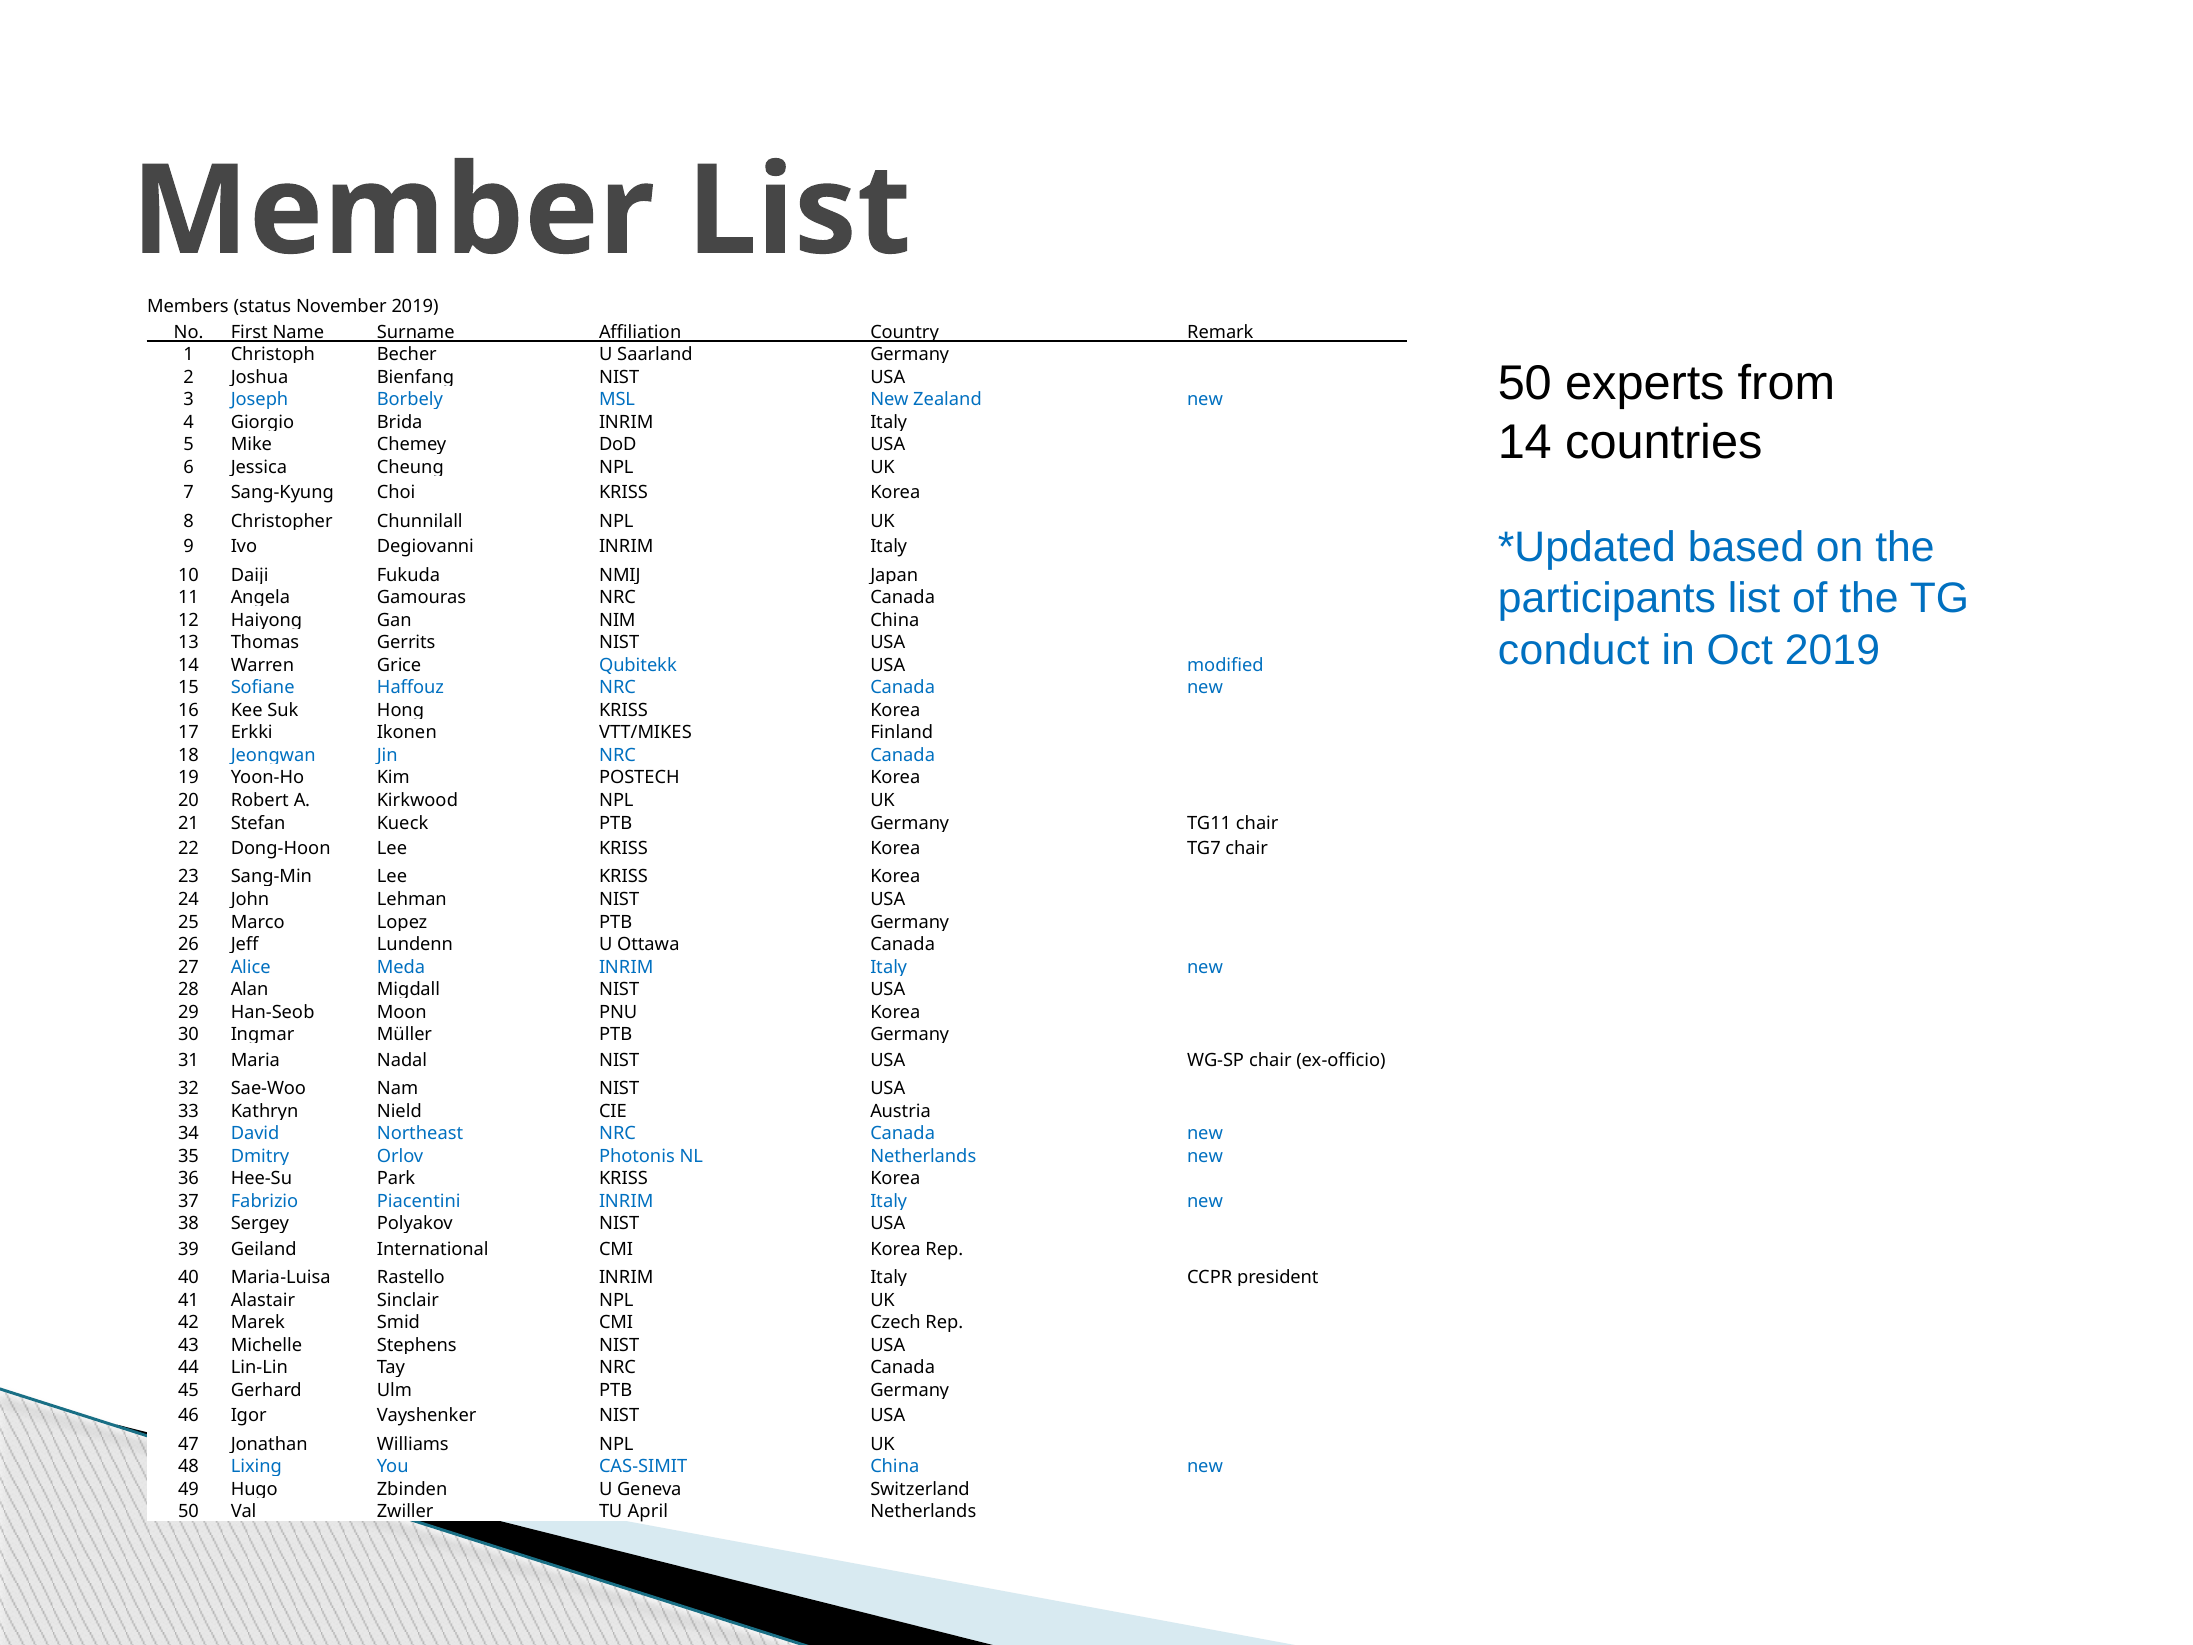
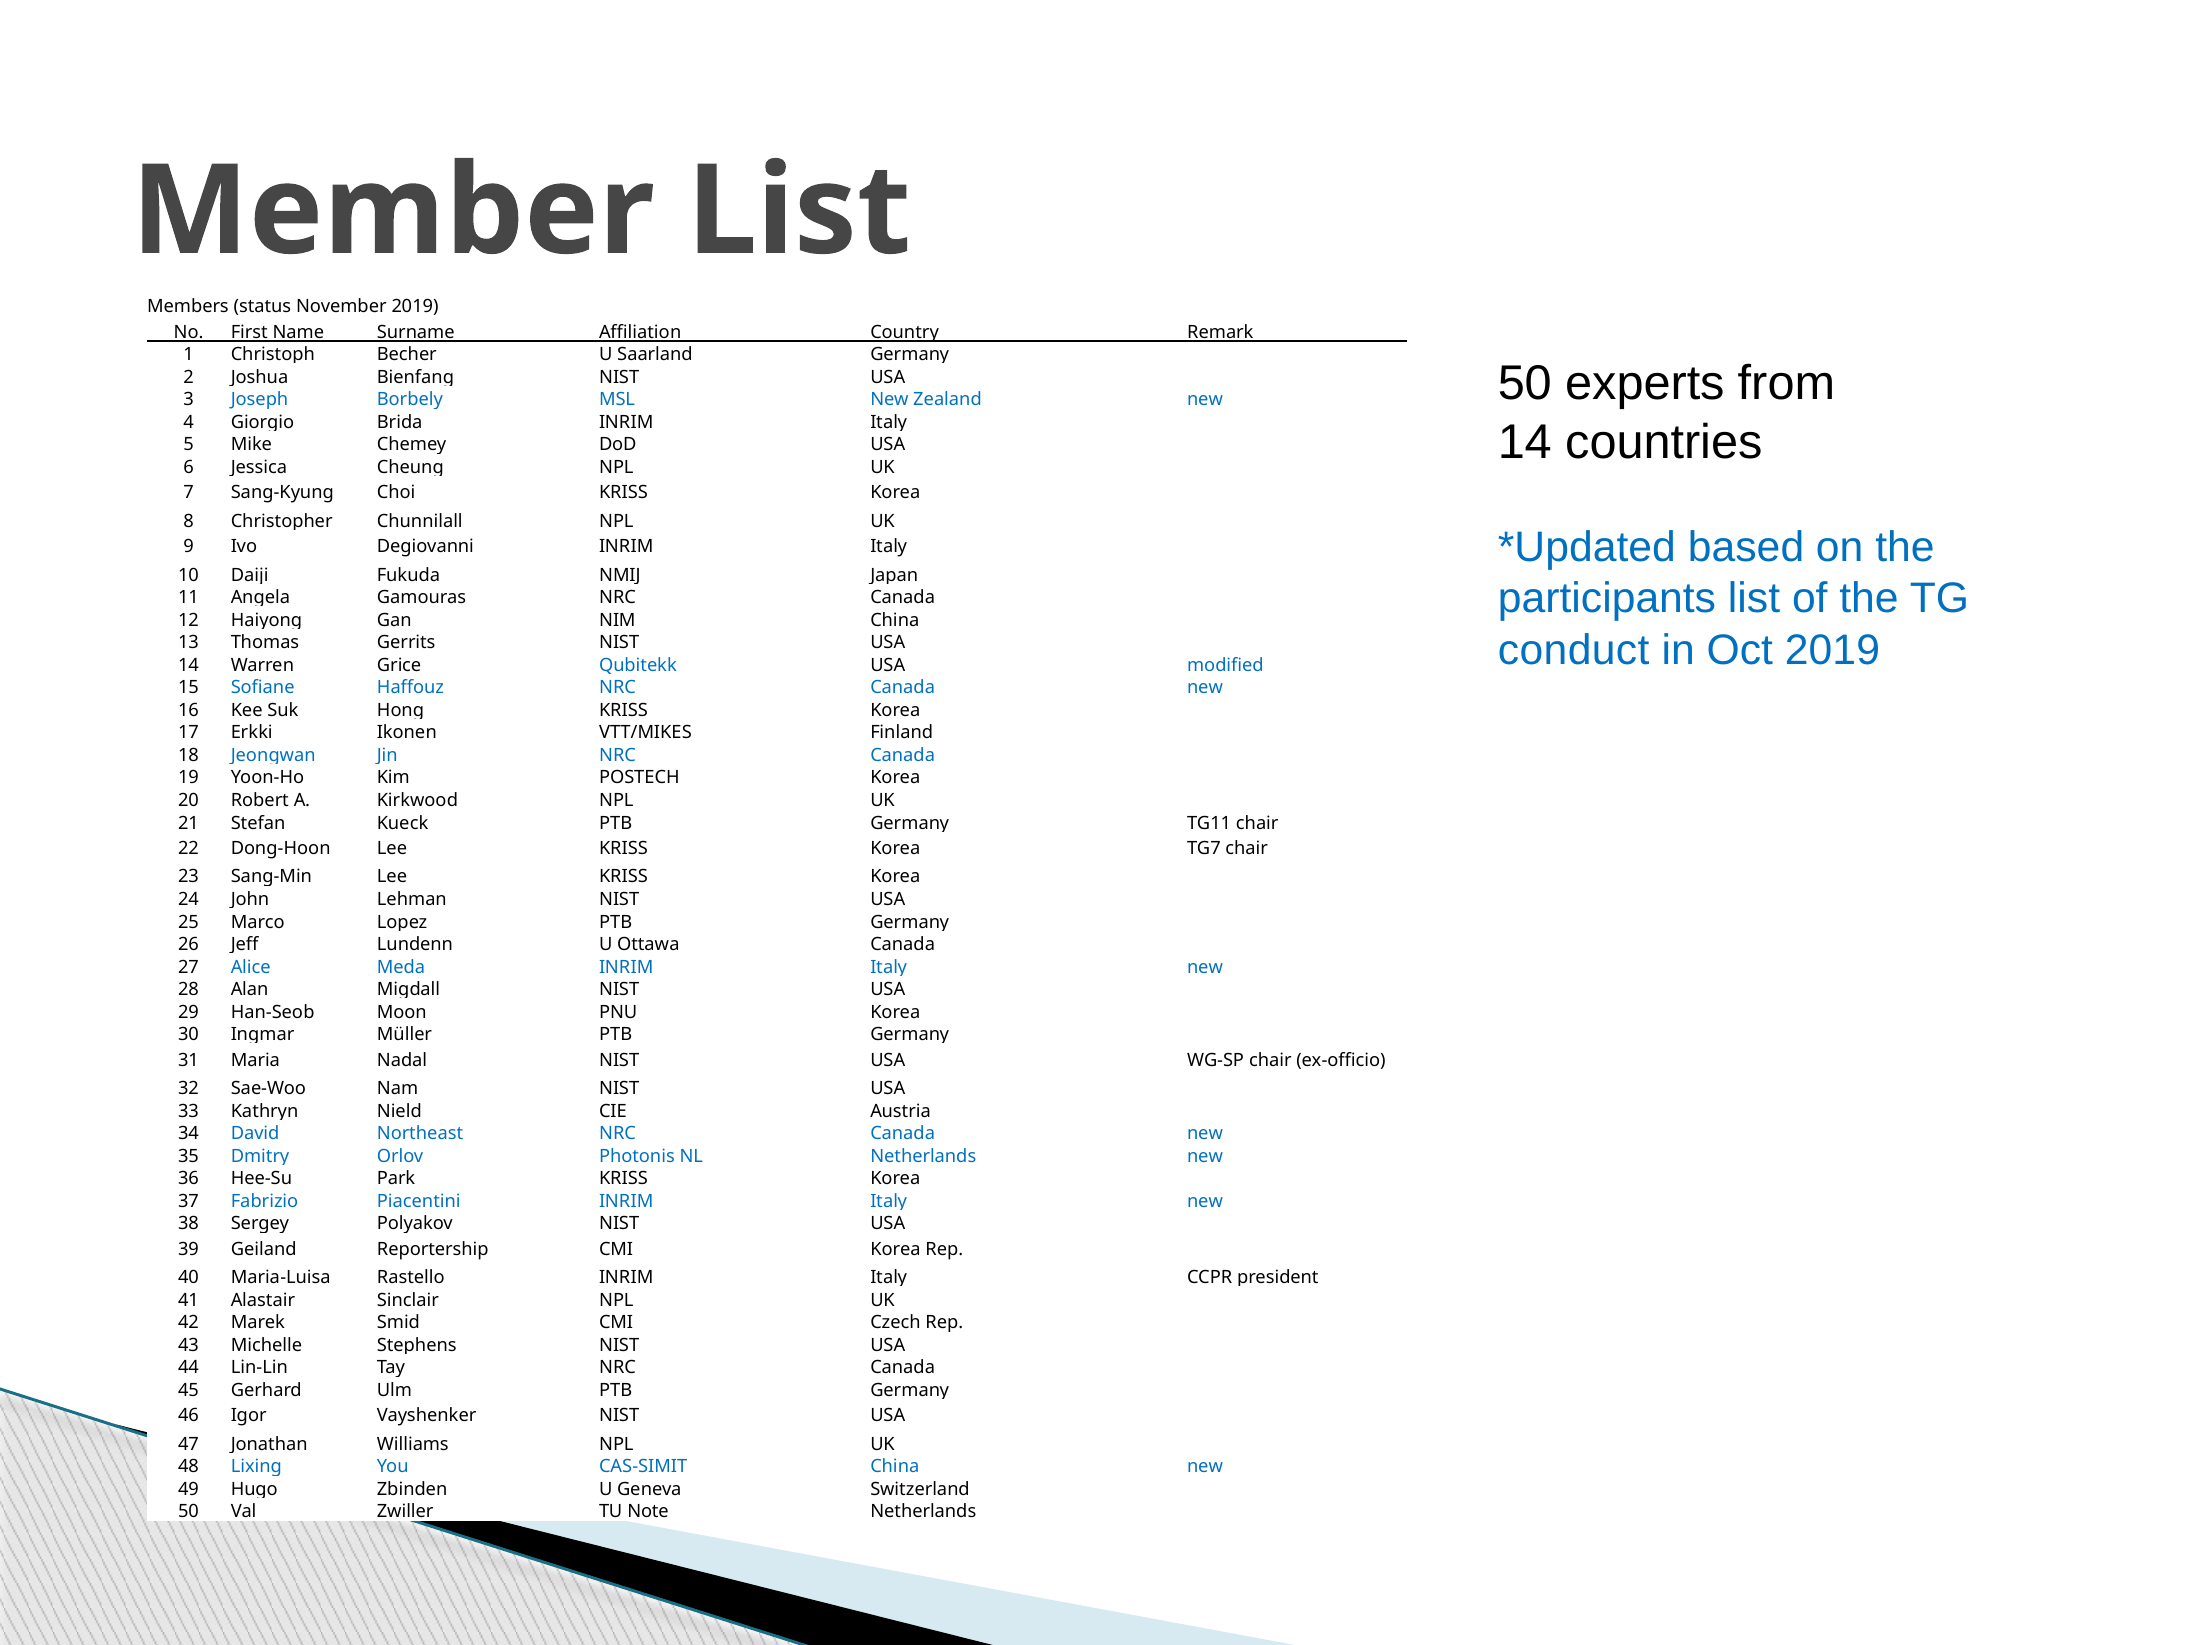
International: International -> Reportership (433, 1249)
April: April -> Note (648, 1512)
